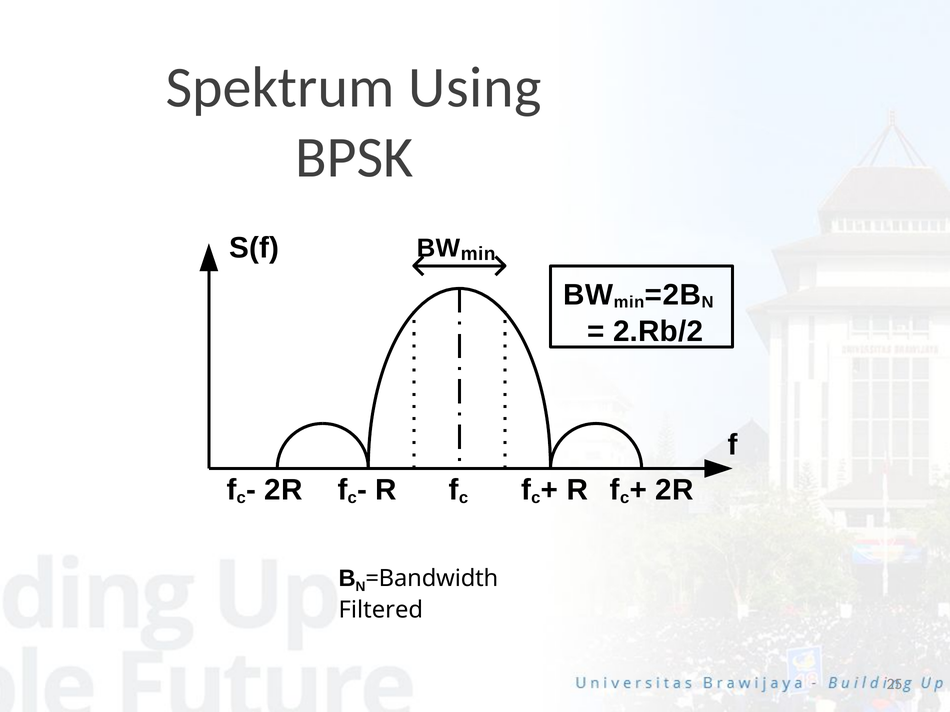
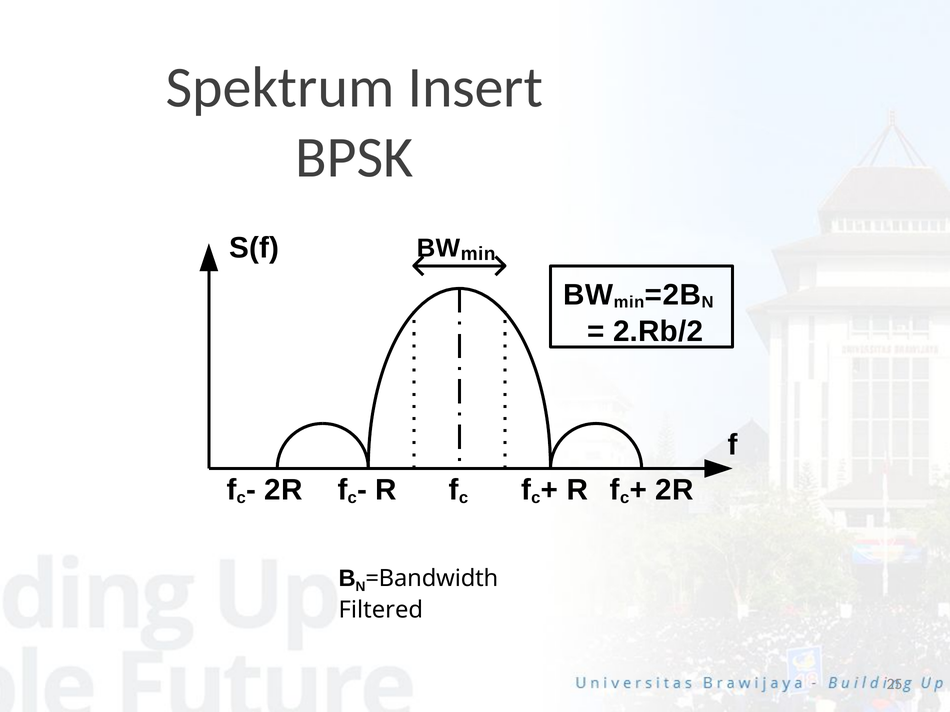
Using: Using -> Insert (475, 88)
